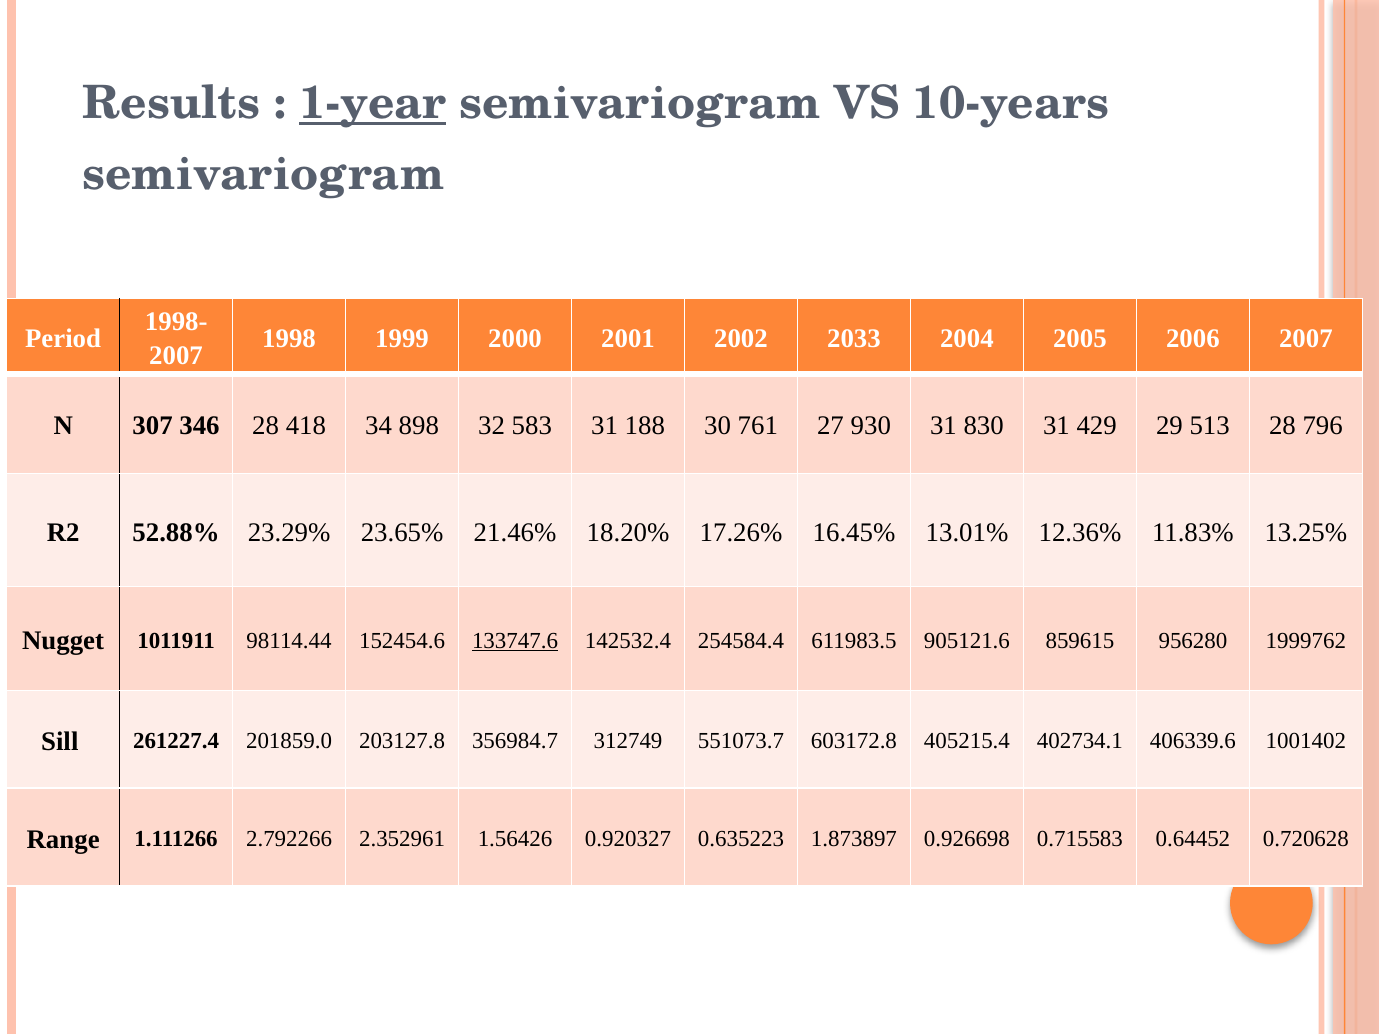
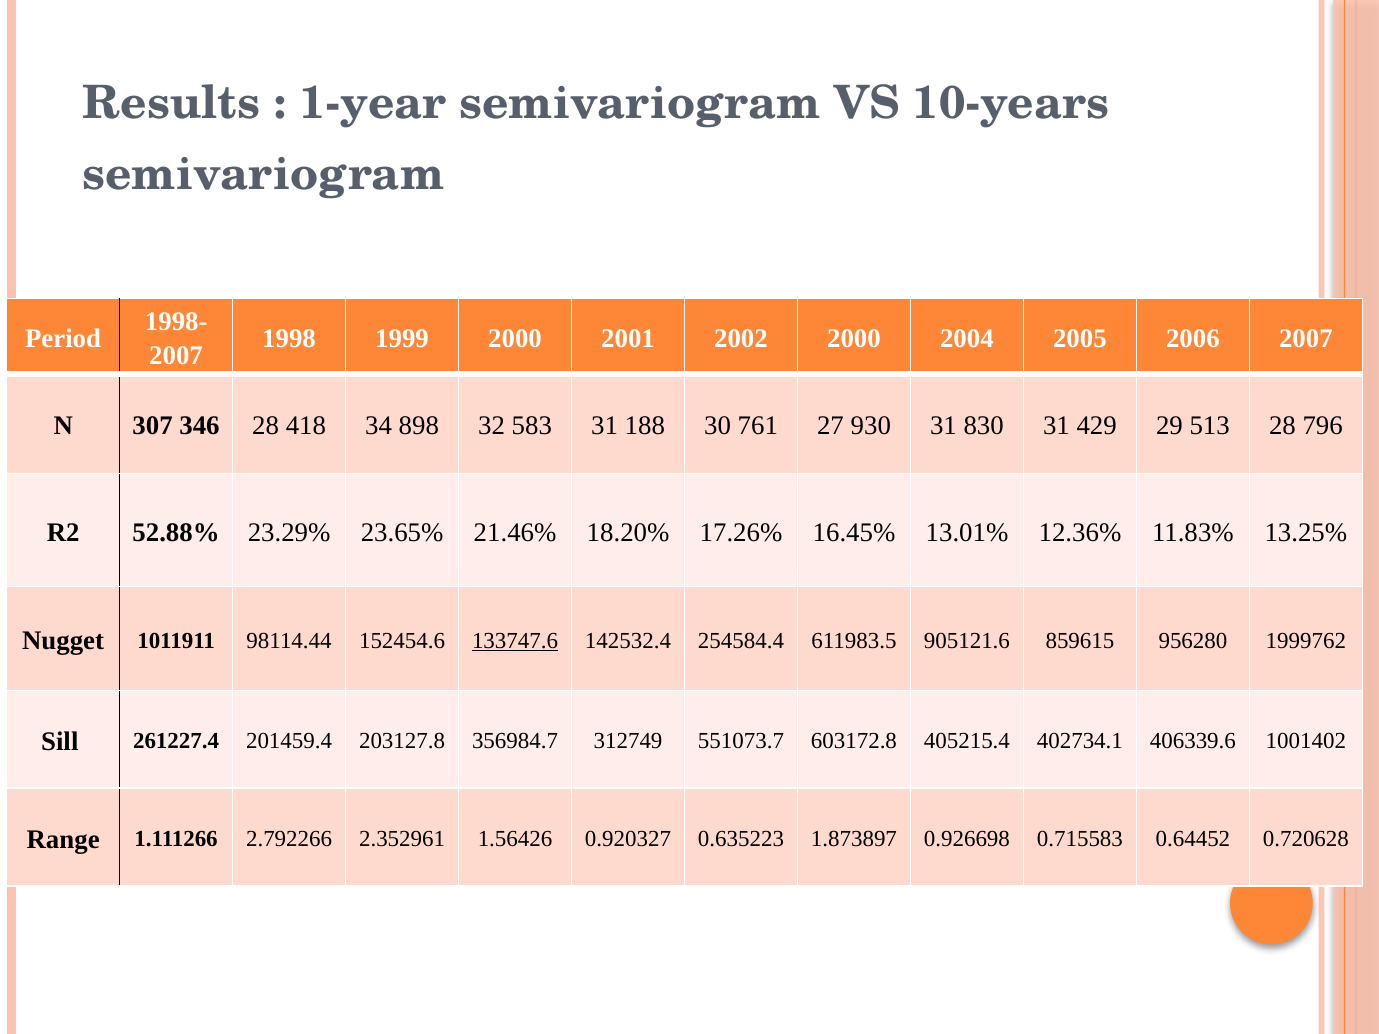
1-year underline: present -> none (373, 104)
2002 2033: 2033 -> 2000 (854, 339)
201859.0: 201859.0 -> 201459.4 (289, 742)
